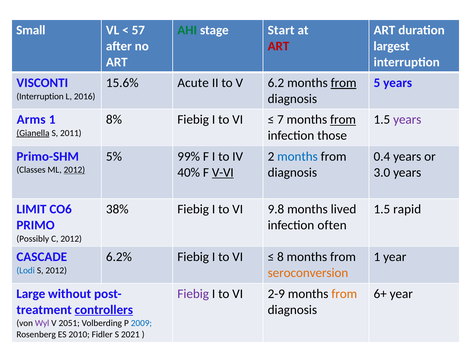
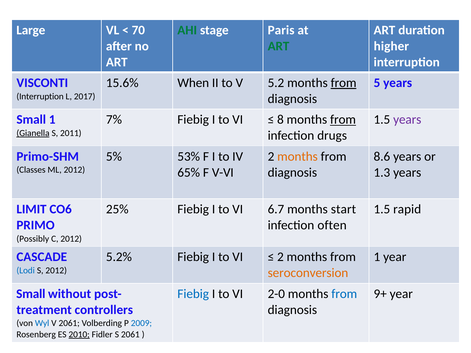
Small: Small -> Large (31, 30)
57: 57 -> 70 (138, 30)
Start: Start -> Paris (281, 30)
ART colour: red -> green (279, 46)
largest: largest -> higher (391, 46)
Acute: Acute -> When (193, 83)
6.2: 6.2 -> 5.2 (276, 83)
2016: 2016 -> 2017 (85, 96)
Arms: Arms -> Small (31, 120)
8%: 8% -> 7% (114, 120)
7: 7 -> 8 (280, 120)
those: those -> drugs (332, 136)
99%: 99% -> 53% (189, 156)
months colour: blue -> orange (298, 156)
0.4: 0.4 -> 8.6 (382, 156)
2012 underline: present -> none (74, 170)
40%: 40% -> 65% (189, 172)
V-VI underline: present -> none (223, 172)
3.0: 3.0 -> 1.3 (382, 172)
38%: 38% -> 25% (117, 209)
9.8: 9.8 -> 6.7 (276, 209)
lived: lived -> start (343, 209)
6.2%: 6.2% -> 5.2% (119, 257)
8: 8 -> 2 (280, 257)
Large: Large -> Small (31, 294)
Fiebig colour: purple -> blue (193, 294)
2-9: 2-9 -> 2-0 (276, 294)
from colour: orange -> blue (344, 294)
6+: 6+ -> 9+ (380, 294)
controllers underline: present -> none (104, 310)
Wyl colour: purple -> blue (42, 324)
V 2051: 2051 -> 2061 (69, 324)
2010 underline: none -> present (79, 335)
S 2021: 2021 -> 2061 (130, 335)
